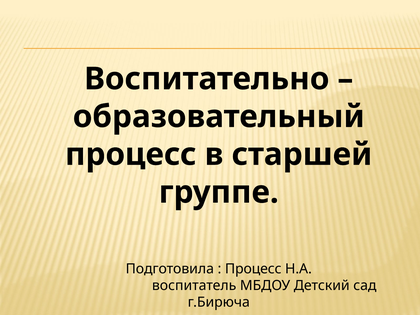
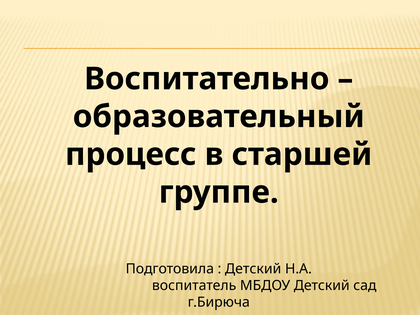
Процесс: Процесс -> Детский (253, 269)
